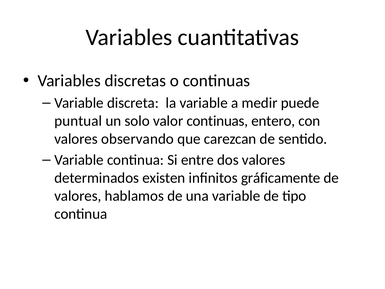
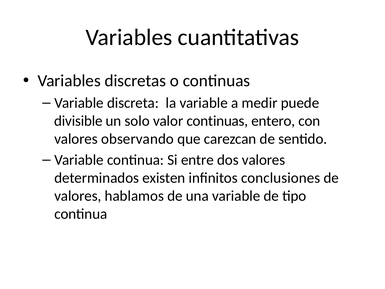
puntual: puntual -> divisible (78, 121)
gráficamente: gráficamente -> conclusiones (281, 178)
